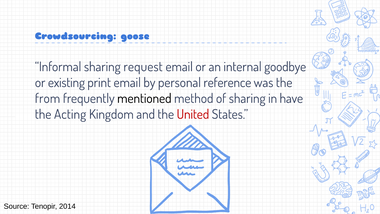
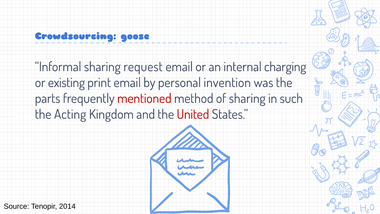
goodbye: goodbye -> charging (285, 67)
reference: reference -> invention (227, 83)
from: from -> parts (48, 98)
mentioned colour: black -> red (144, 98)
have: have -> such (291, 98)
